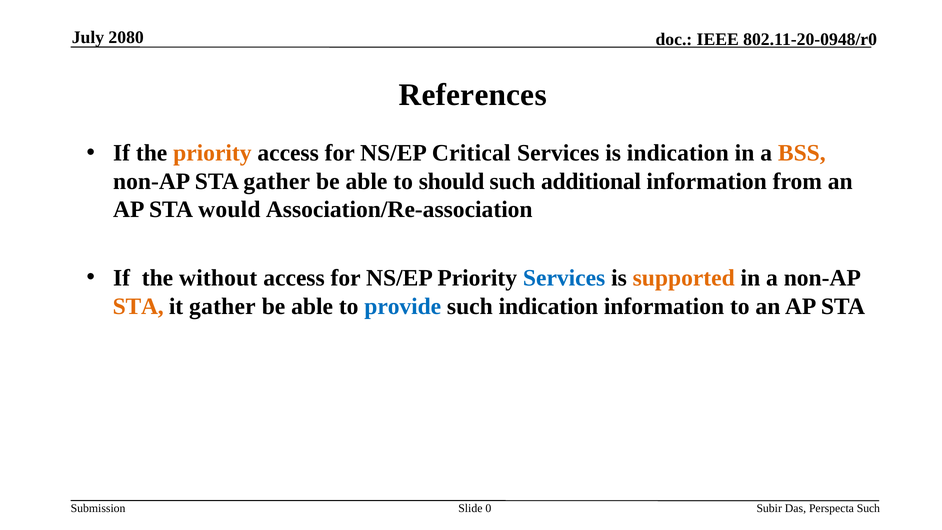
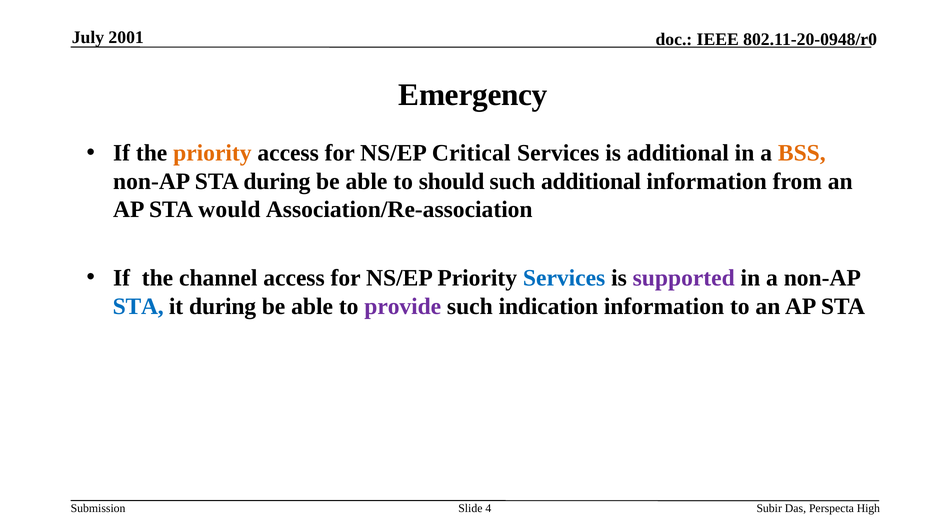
2080: 2080 -> 2001 (126, 37)
References: References -> Emergency (473, 95)
is indication: indication -> additional (678, 153)
STA gather: gather -> during (277, 181)
without: without -> channel (218, 278)
supported colour: orange -> purple (684, 278)
STA colour: orange -> blue (138, 306)
it gather: gather -> during (223, 306)
provide colour: blue -> purple (403, 306)
0: 0 -> 4 (488, 508)
Perspecta Such: Such -> High (868, 508)
